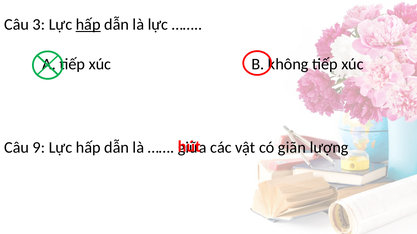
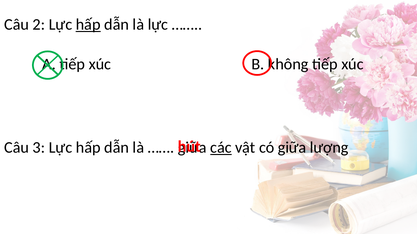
3: 3 -> 2 (39, 25)
9: 9 -> 3 (39, 148)
các underline: none -> present (221, 148)
có giãn: giãn -> giữa (292, 148)
